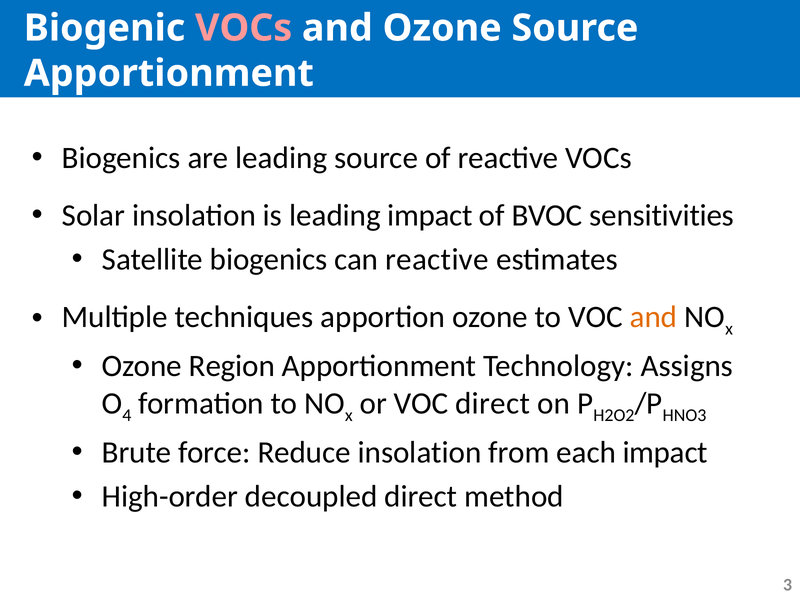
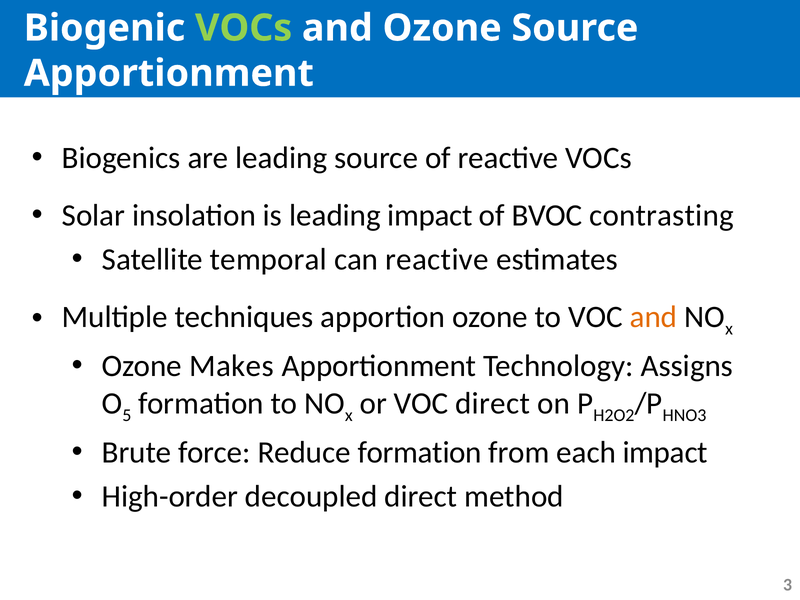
VOCs colour: pink -> light green (244, 28)
sensitivities: sensitivities -> contrasting (662, 215)
Satellite biogenics: biogenics -> temporal (268, 259)
Region: Region -> Makes (232, 366)
4: 4 -> 5 (127, 415)
Reduce insolation: insolation -> formation (420, 453)
